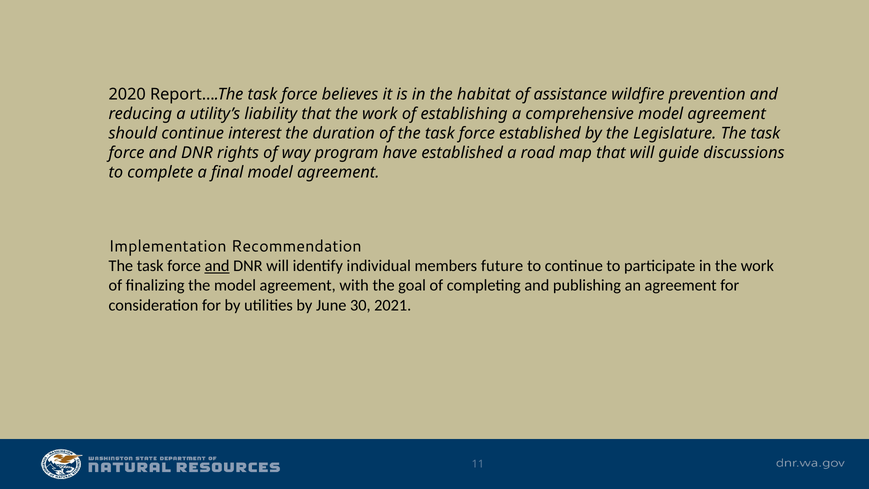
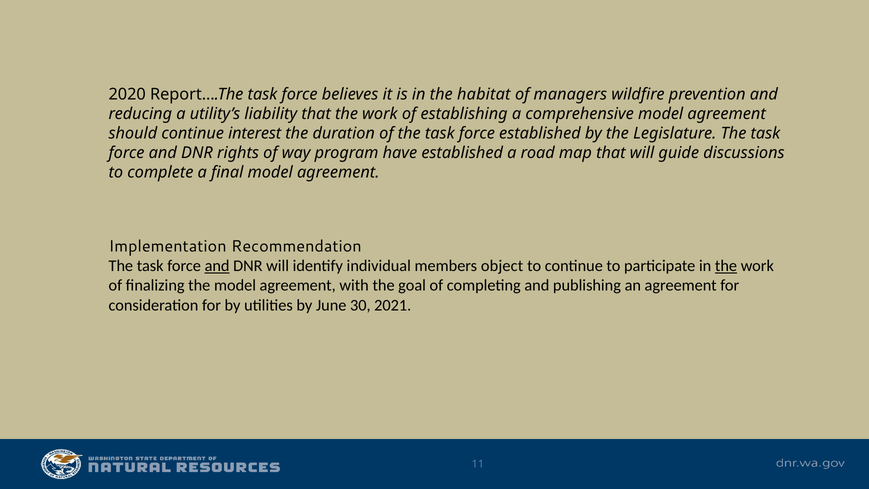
assistance: assistance -> managers (570, 94)
future: future -> object (502, 266)
the underline: none -> present (726, 266)
